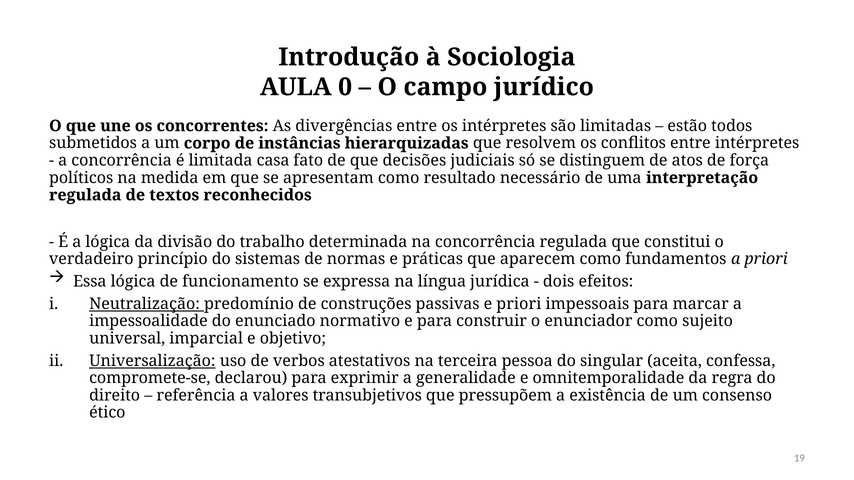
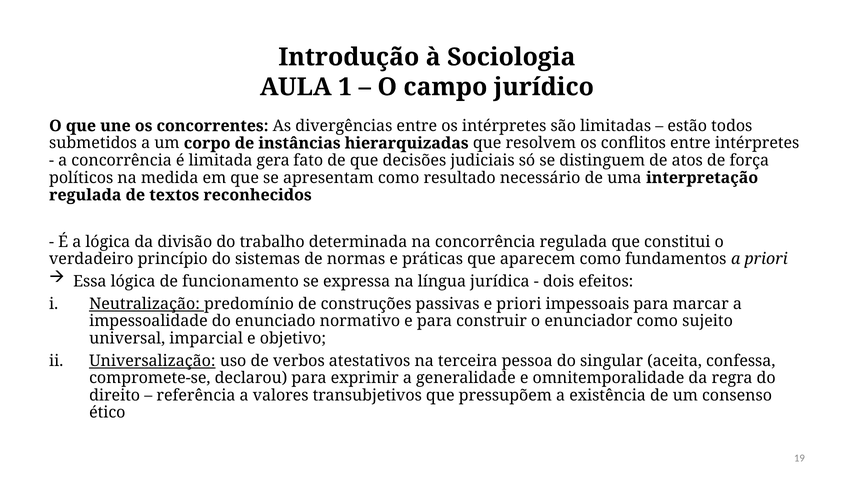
0: 0 -> 1 (345, 87)
casa: casa -> gera (273, 161)
